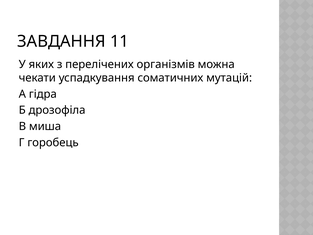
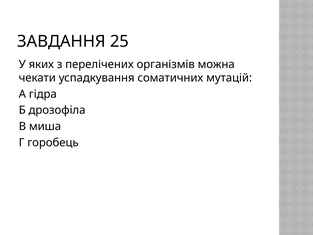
11: 11 -> 25 (119, 41)
